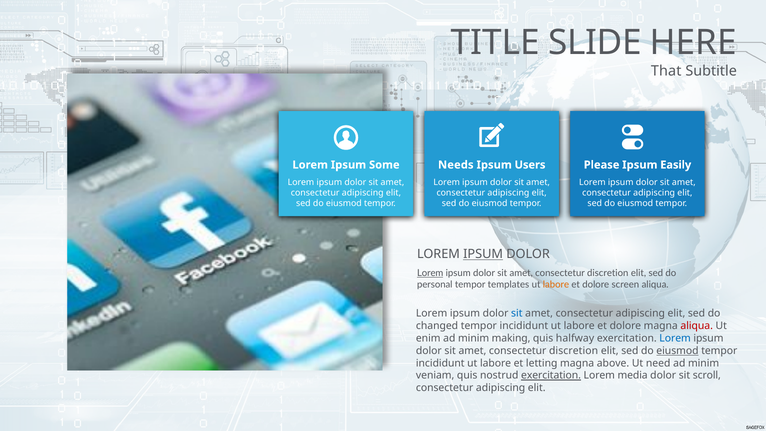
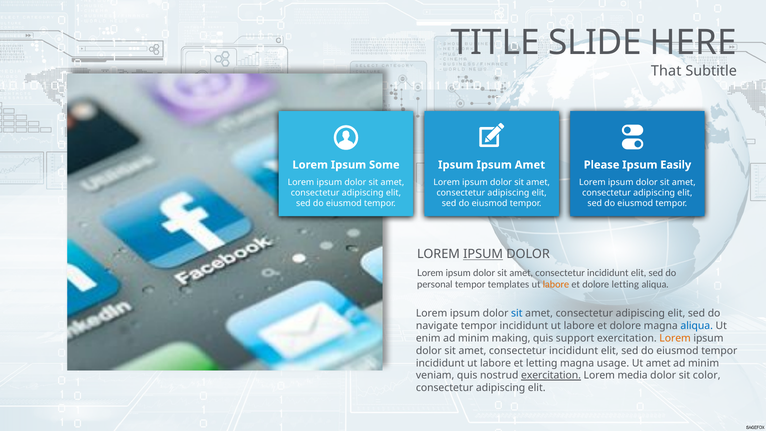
Needs: Needs -> Ipsum (456, 165)
Ipsum Users: Users -> Amet (530, 165)
Lorem underline: present -> none (430, 273)
discretion: discretion -> incididunt (608, 273)
dolore screen: screen -> letting (625, 285)
changed: changed -> navigate (437, 326)
aliqua colour: red -> blue (697, 326)
halfway: halfway -> support (575, 338)
Lorem colour: blue -> orange (675, 338)
discretion: discretion -> incididunt (574, 351)
eiusmod underline: present -> none (677, 351)
above: above -> usage (613, 363)
Ut need: need -> amet (658, 363)
scroll: scroll -> color (707, 375)
